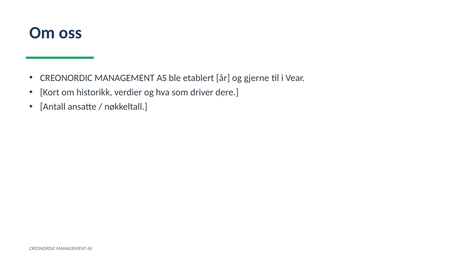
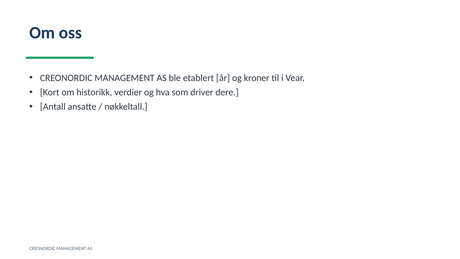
gjerne: gjerne -> kroner (257, 78)
